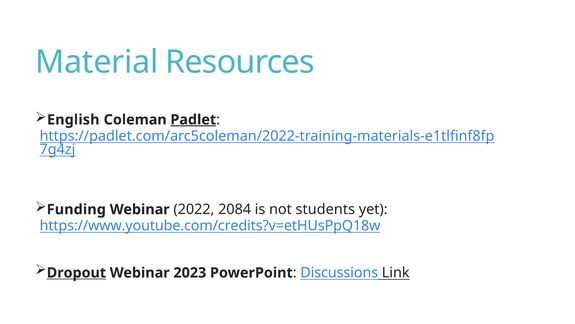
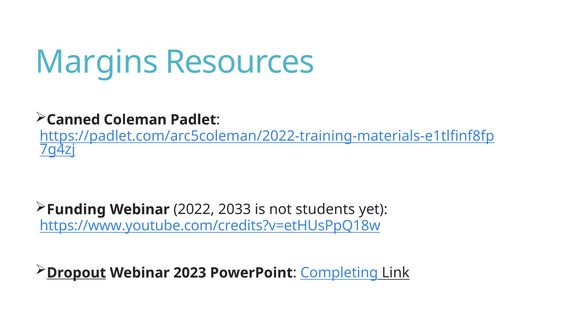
Material: Material -> Margins (97, 62)
English: English -> Canned (73, 120)
Padlet underline: present -> none (193, 120)
2084: 2084 -> 2033 (235, 209)
Discussions: Discussions -> Completing (339, 272)
